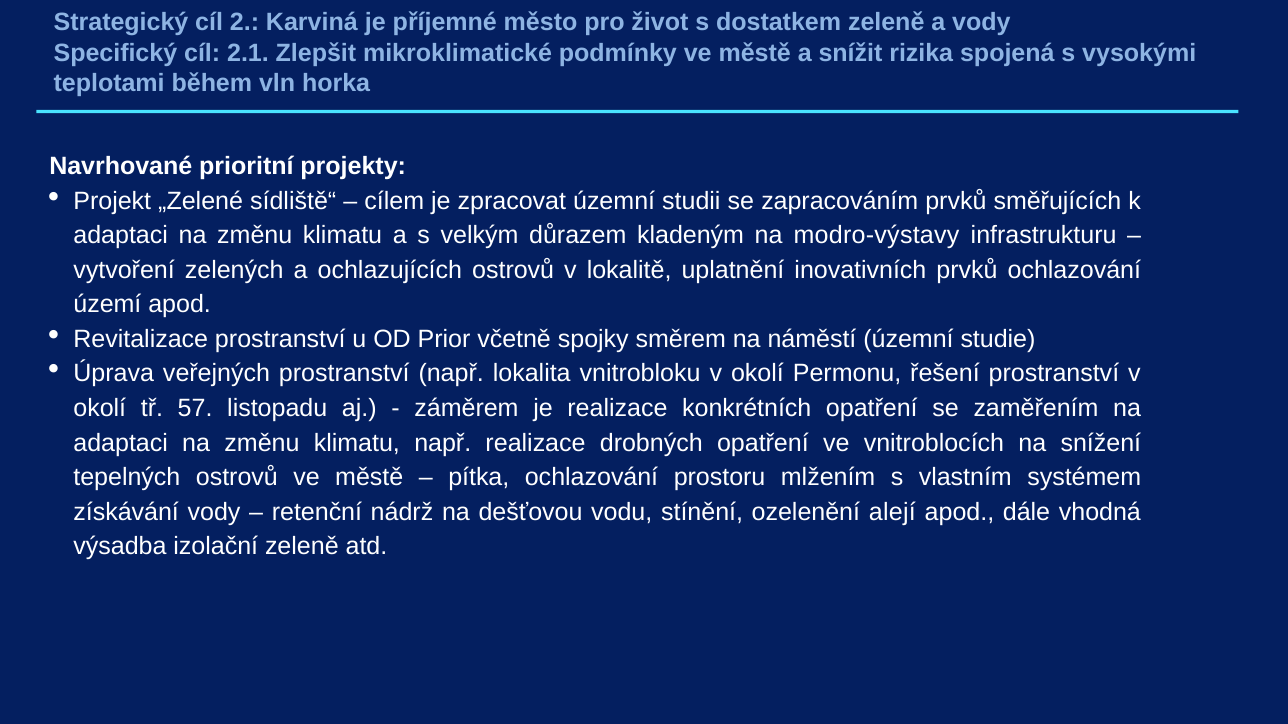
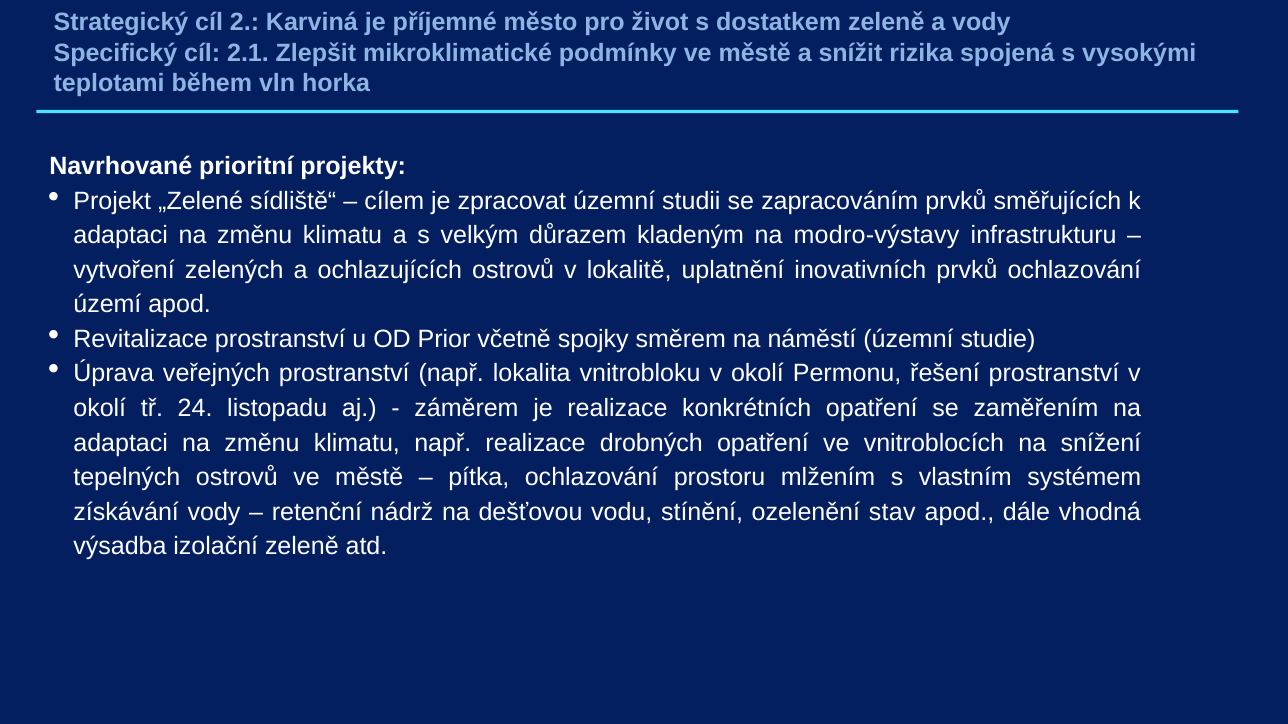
57: 57 -> 24 (195, 409)
alejí: alejí -> stav (892, 512)
